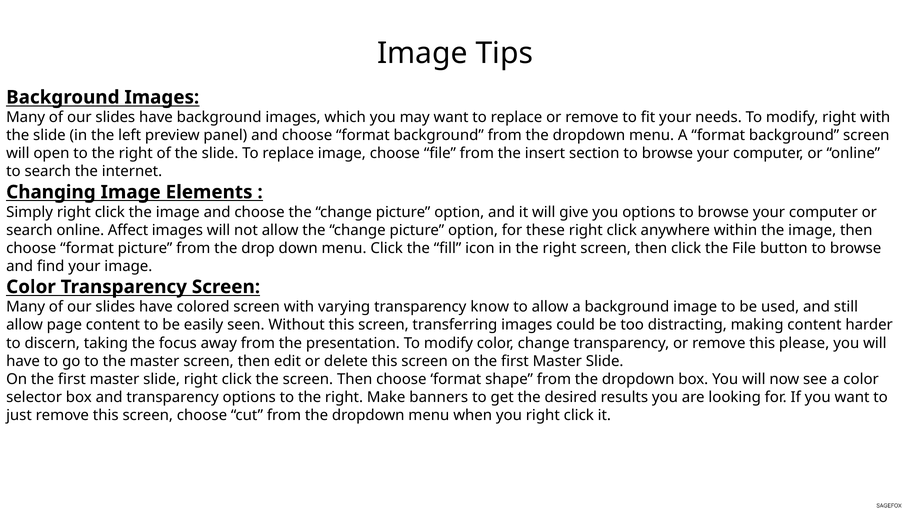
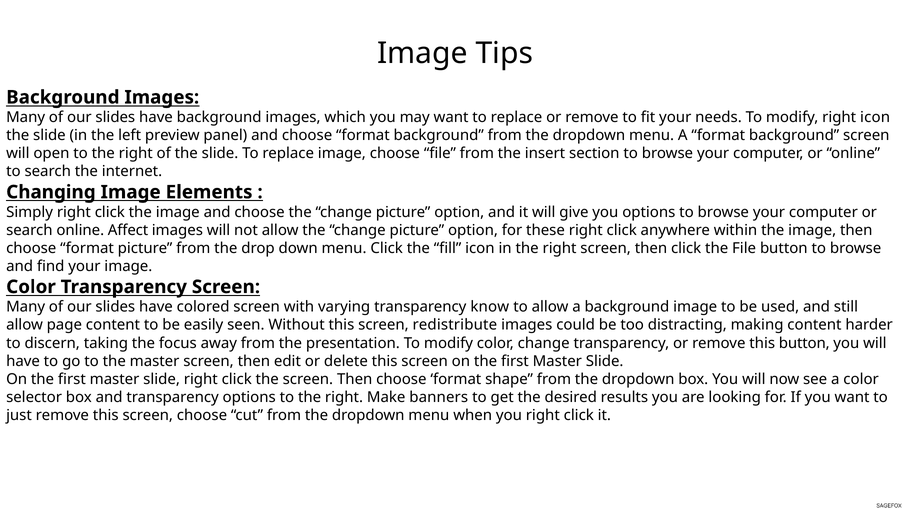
right with: with -> icon (875, 117)
transferring: transferring -> redistribute (455, 325)
this please: please -> button (804, 343)
